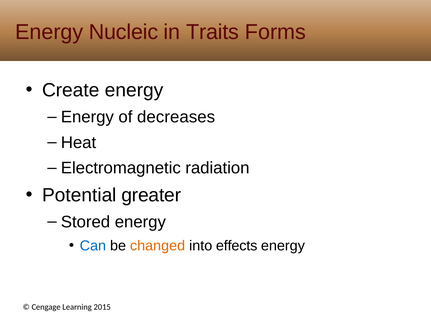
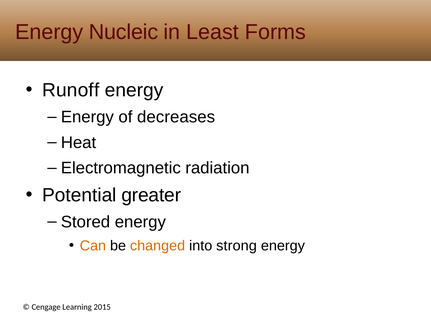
Traits: Traits -> Least (213, 32)
Create: Create -> Runoff (71, 90)
Can colour: blue -> orange (93, 246)
effects: effects -> strong (237, 246)
